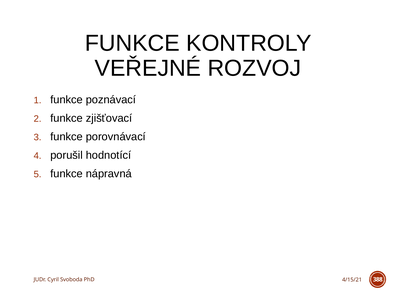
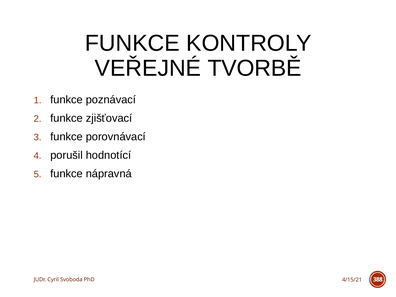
ROZVOJ: ROZVOJ -> TVORBĚ (254, 68)
